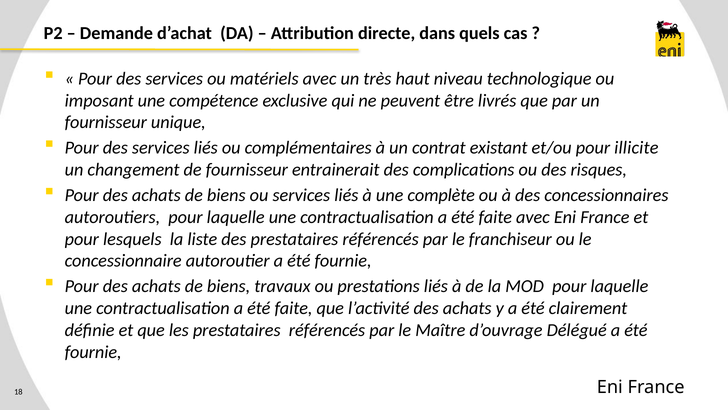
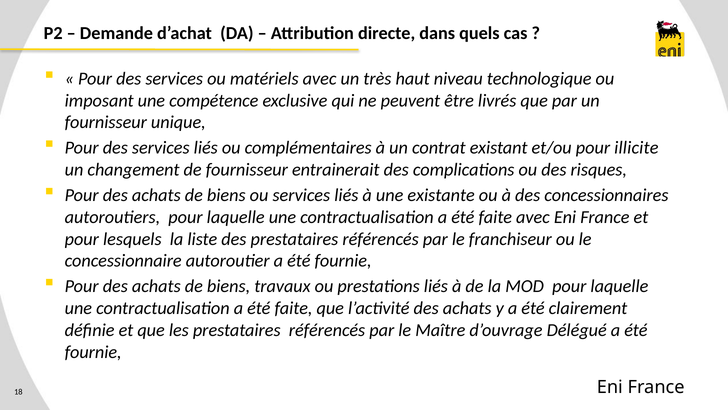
complète: complète -> existante (441, 195)
